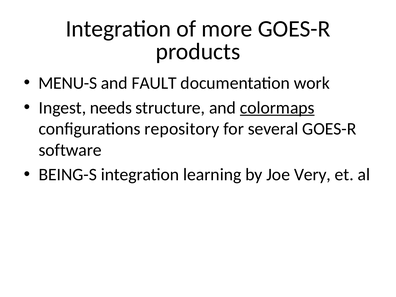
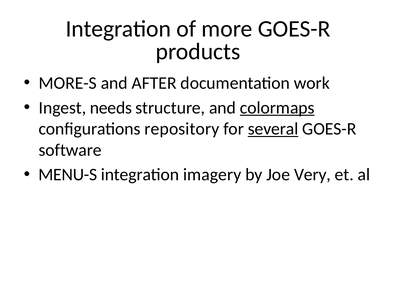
MENU-S: MENU-S -> MORE-S (68, 83)
FAULT: FAULT -> AFTER (154, 83)
several underline: none -> present (273, 129)
BEING-S: BEING-S -> MENU-S (68, 175)
learning: learning -> imagery (212, 175)
